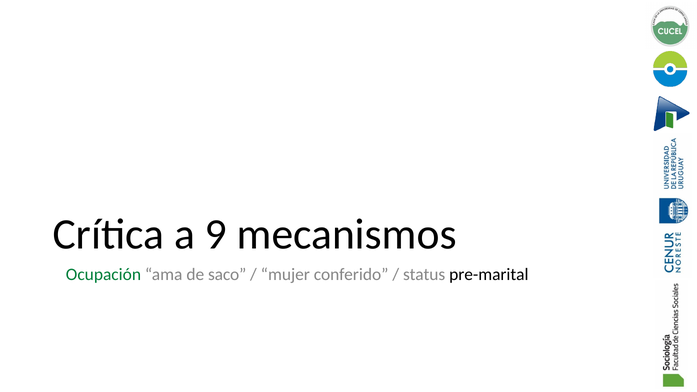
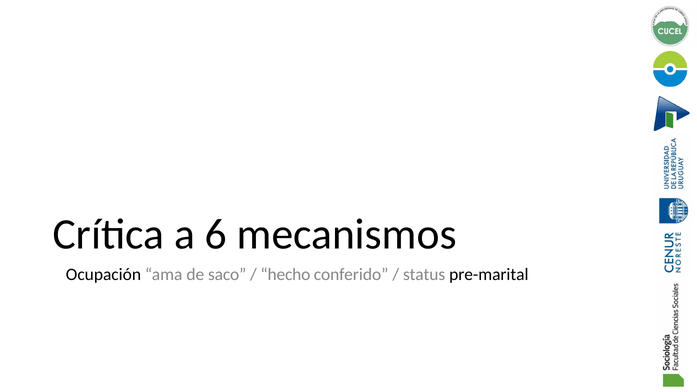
9: 9 -> 6 (216, 234)
Ocupación colour: green -> black (103, 274)
mujer: mujer -> hecho (285, 274)
